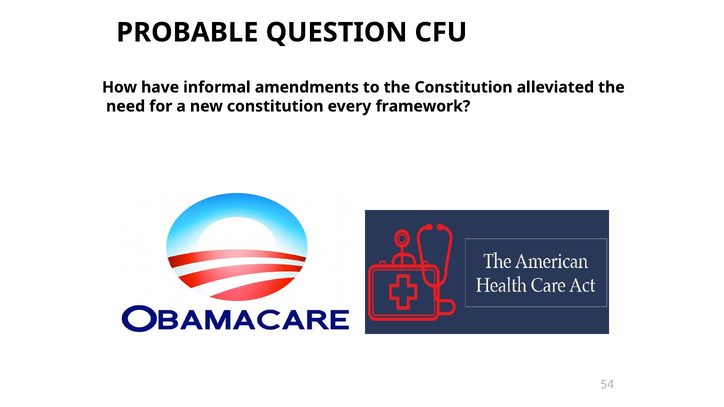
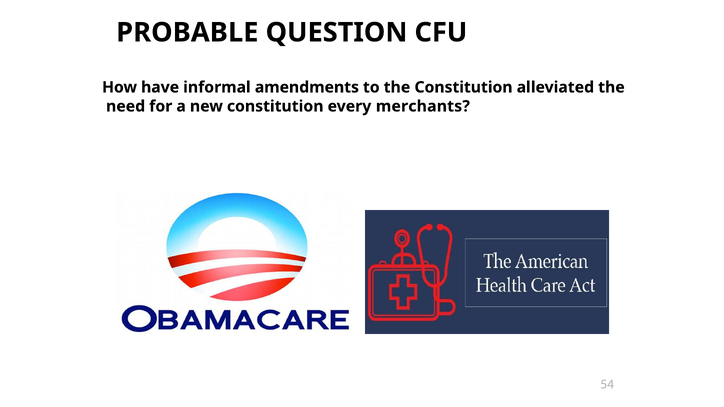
framework: framework -> merchants (423, 106)
